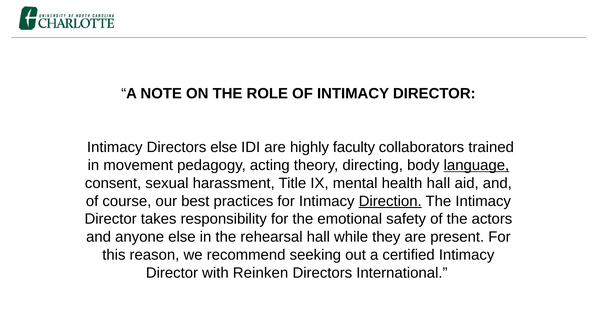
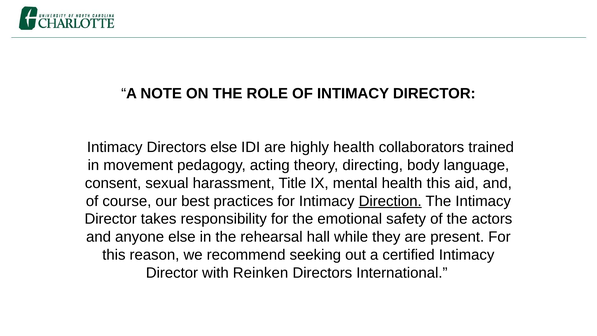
highly faculty: faculty -> health (354, 147)
language underline: present -> none (476, 165)
health hall: hall -> this (438, 183)
